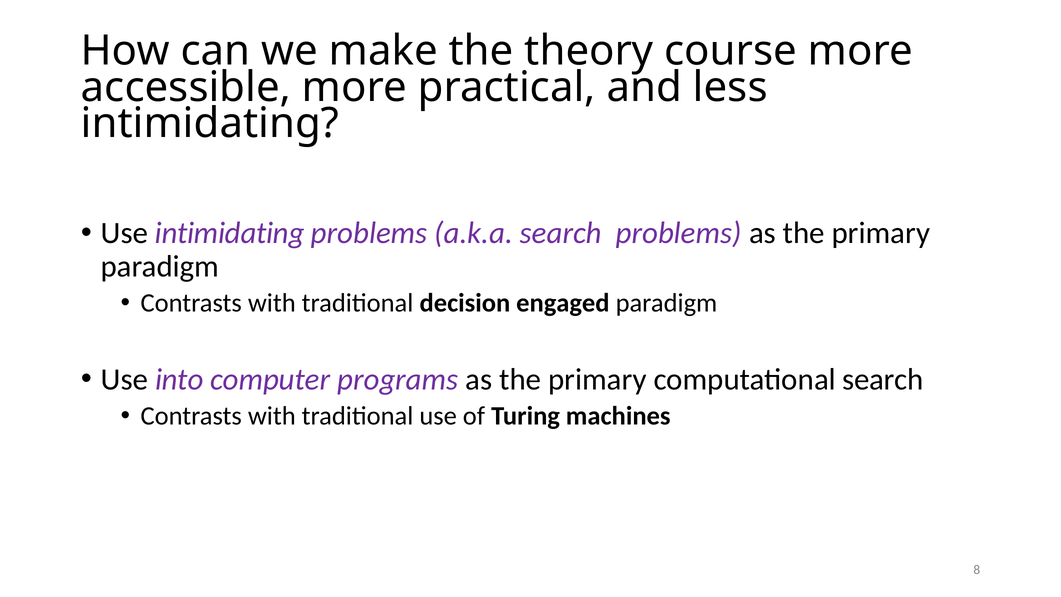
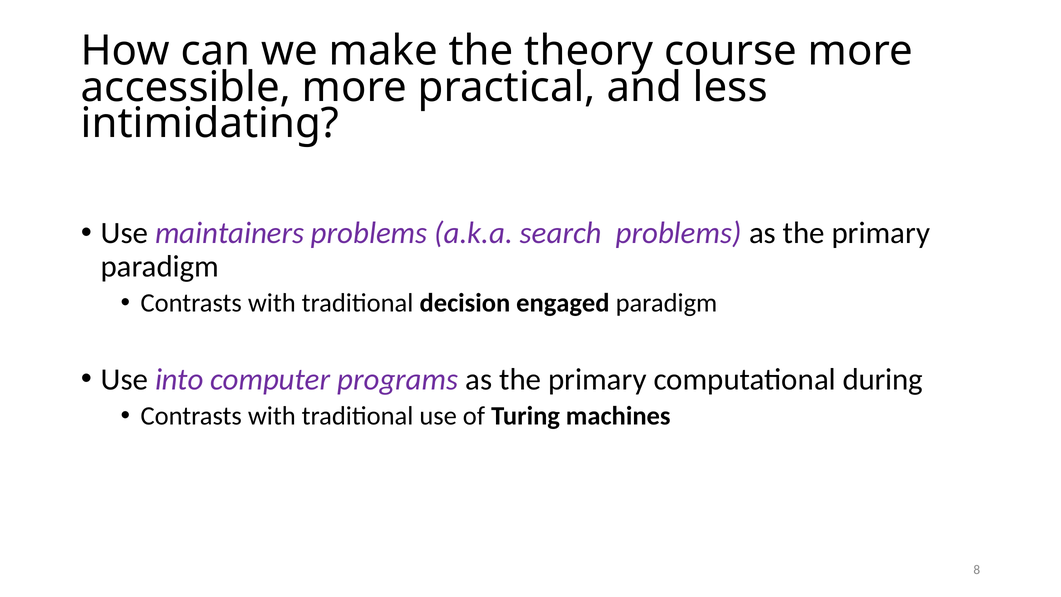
Use intimidating: intimidating -> maintainers (230, 233)
computational search: search -> during (883, 379)
